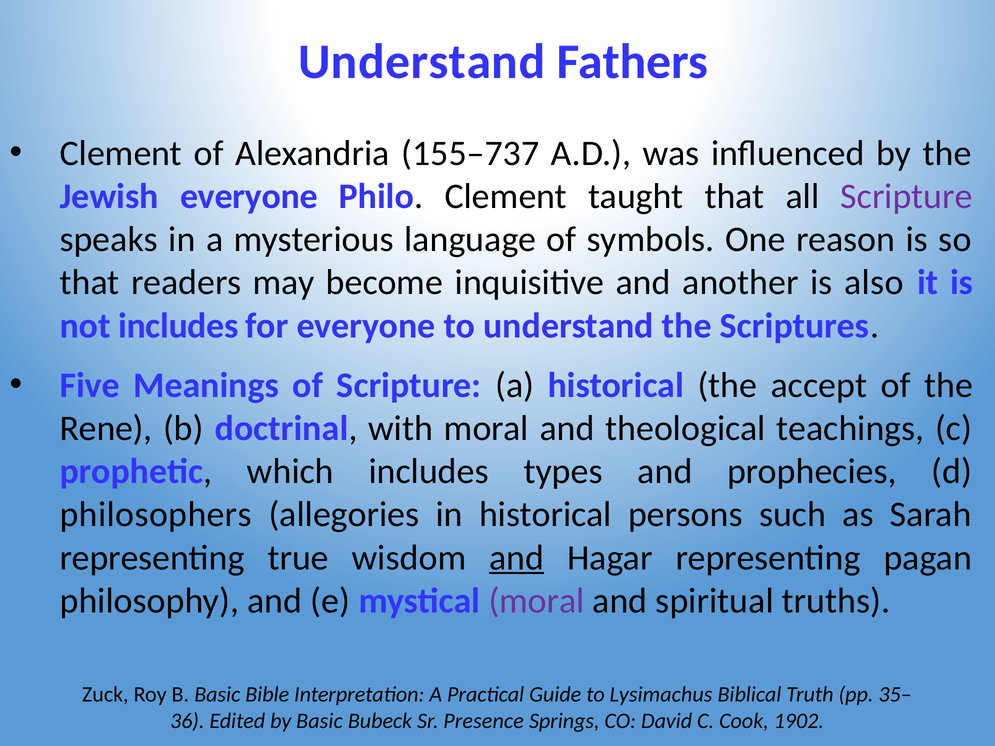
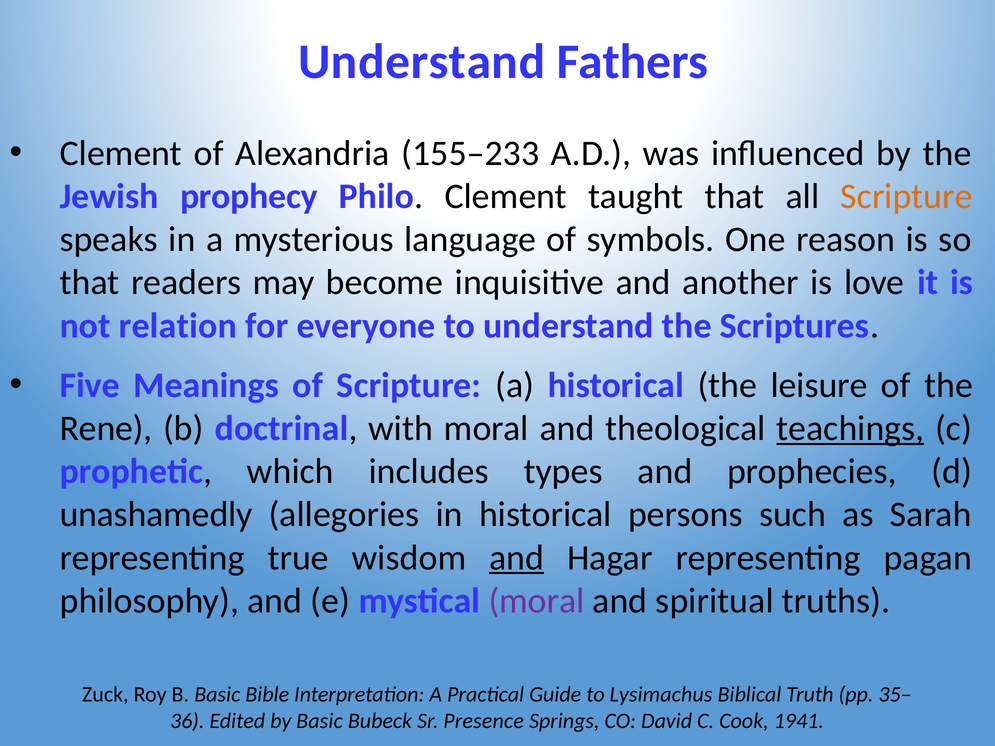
155–737: 155–737 -> 155–233 (470, 153)
Jewish everyone: everyone -> prophecy (249, 197)
Scripture colour: purple -> orange (907, 197)
also: also -> love (874, 283)
not includes: includes -> relation (178, 326)
accept: accept -> leisure (819, 385)
teachings underline: none -> present (850, 429)
philosophers: philosophers -> unashamedly (156, 515)
1902: 1902 -> 1941 (799, 721)
